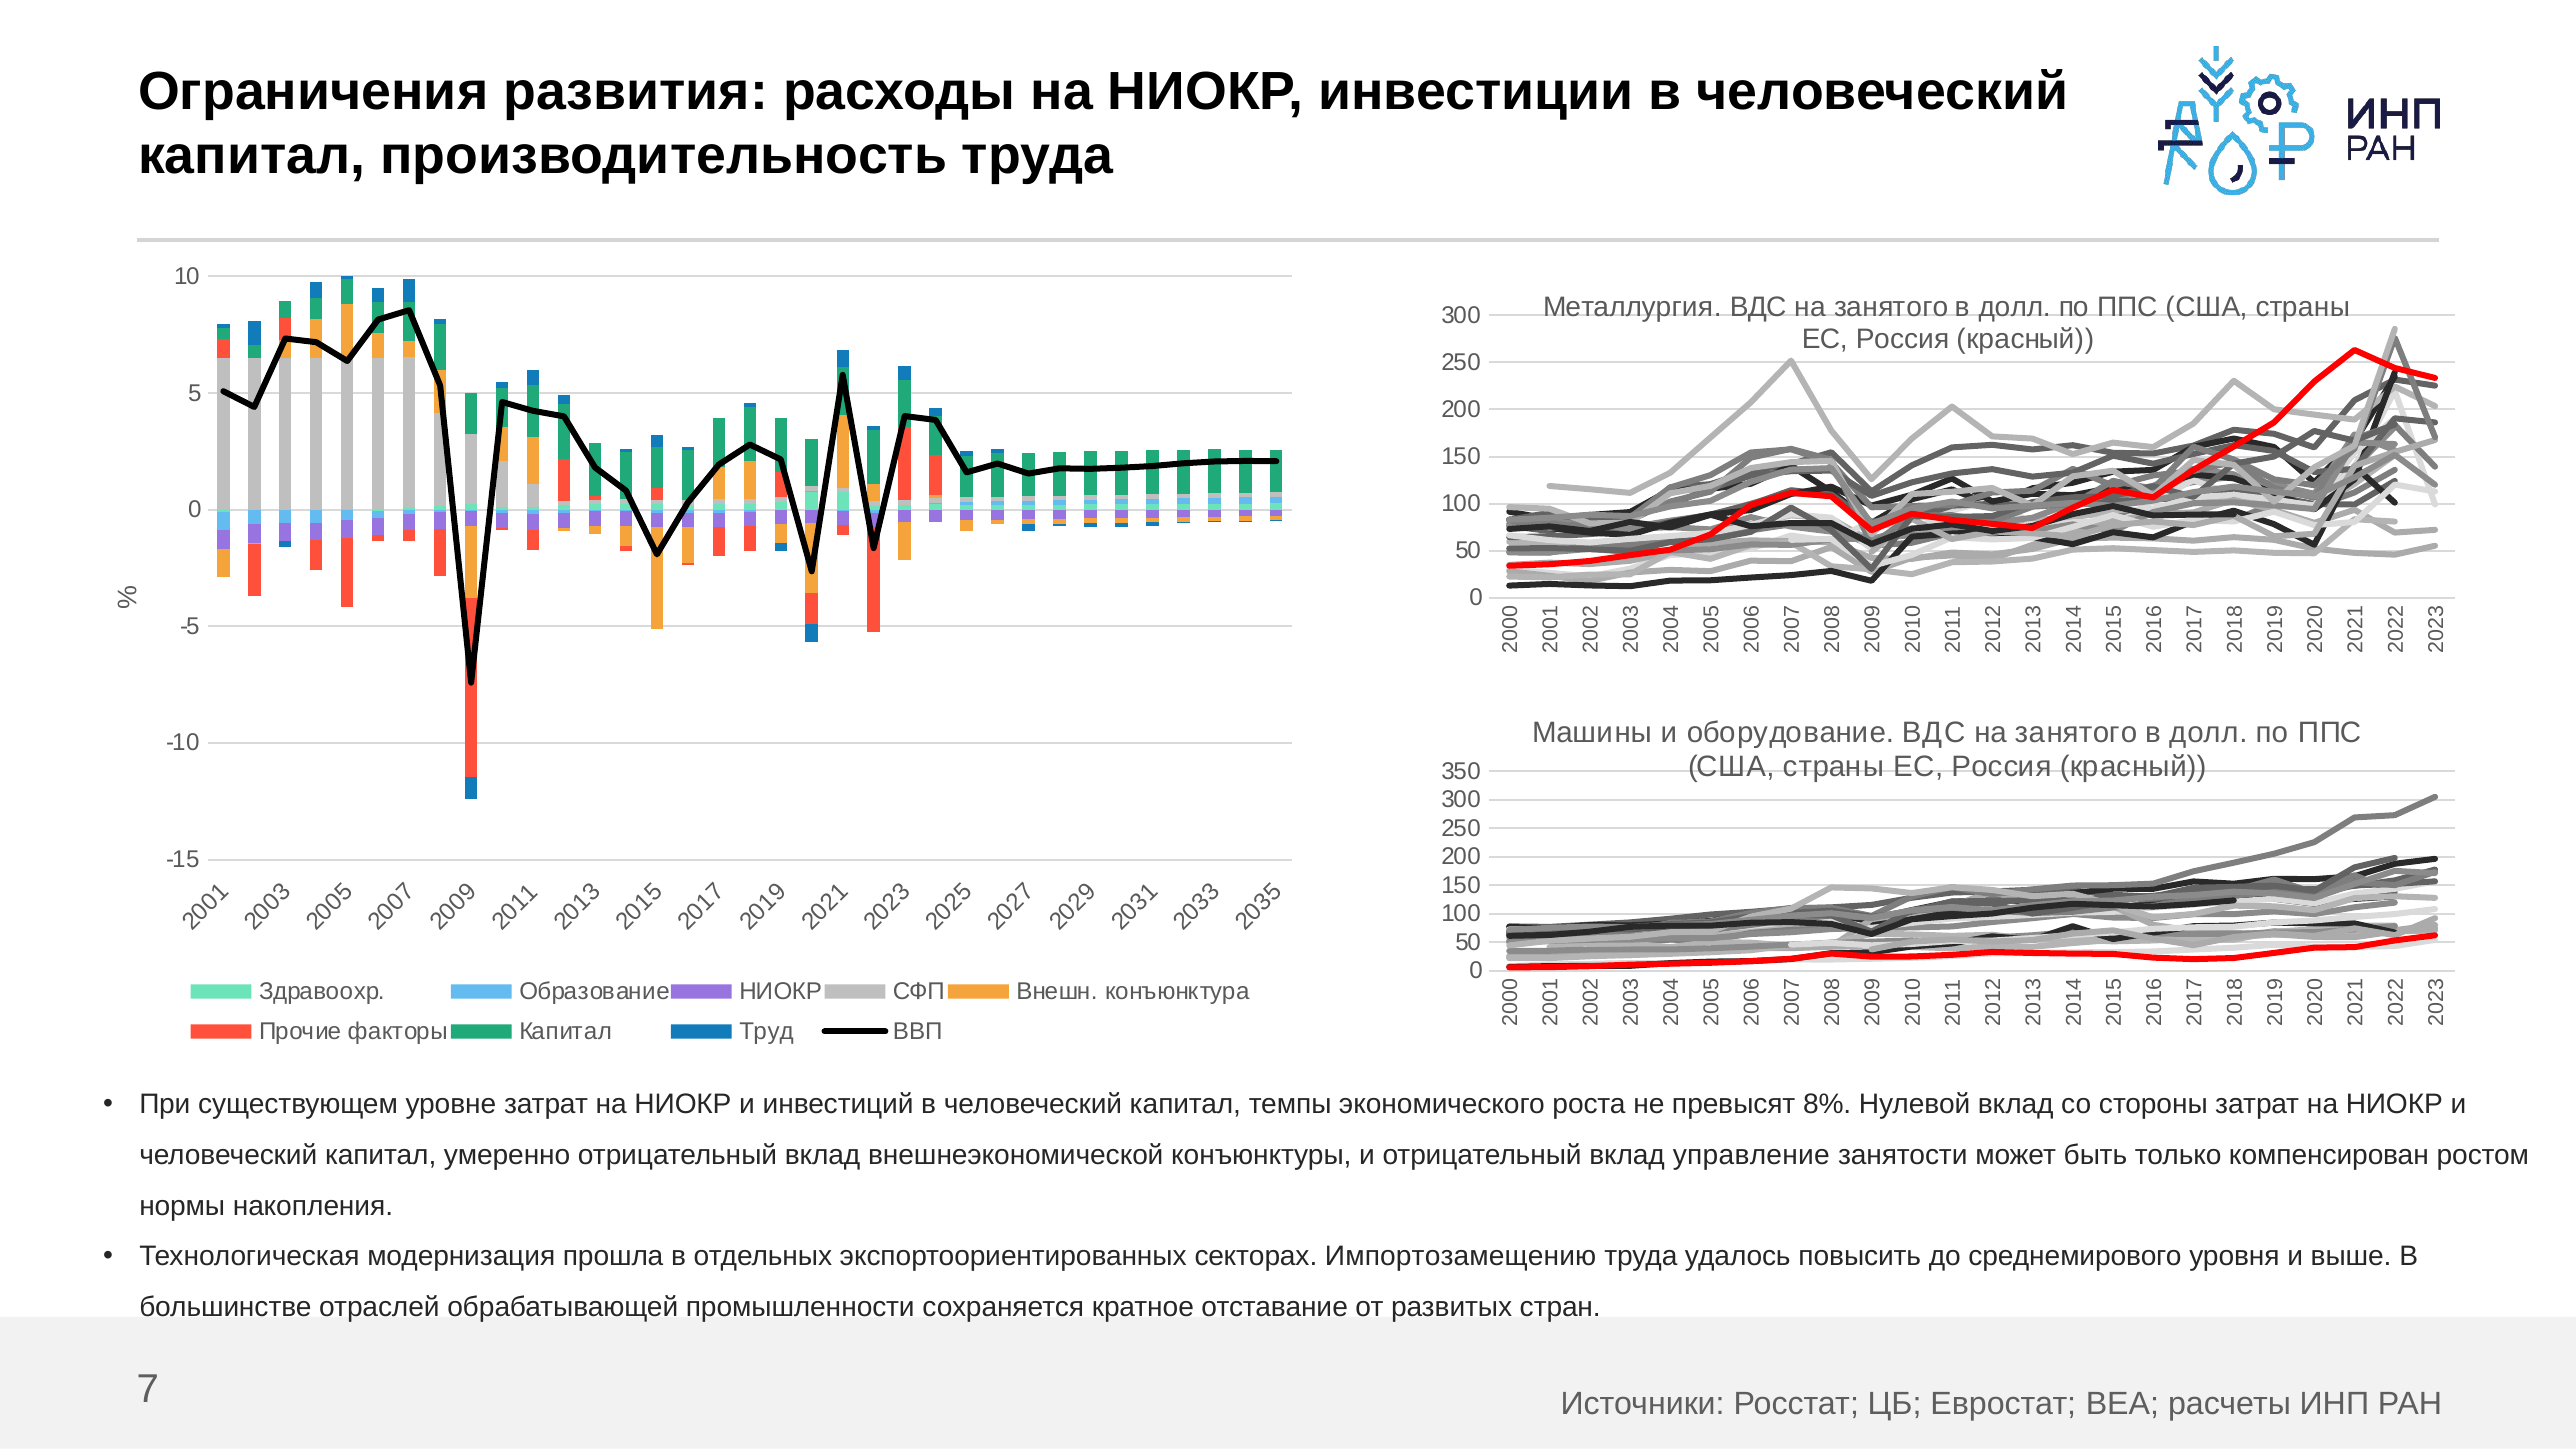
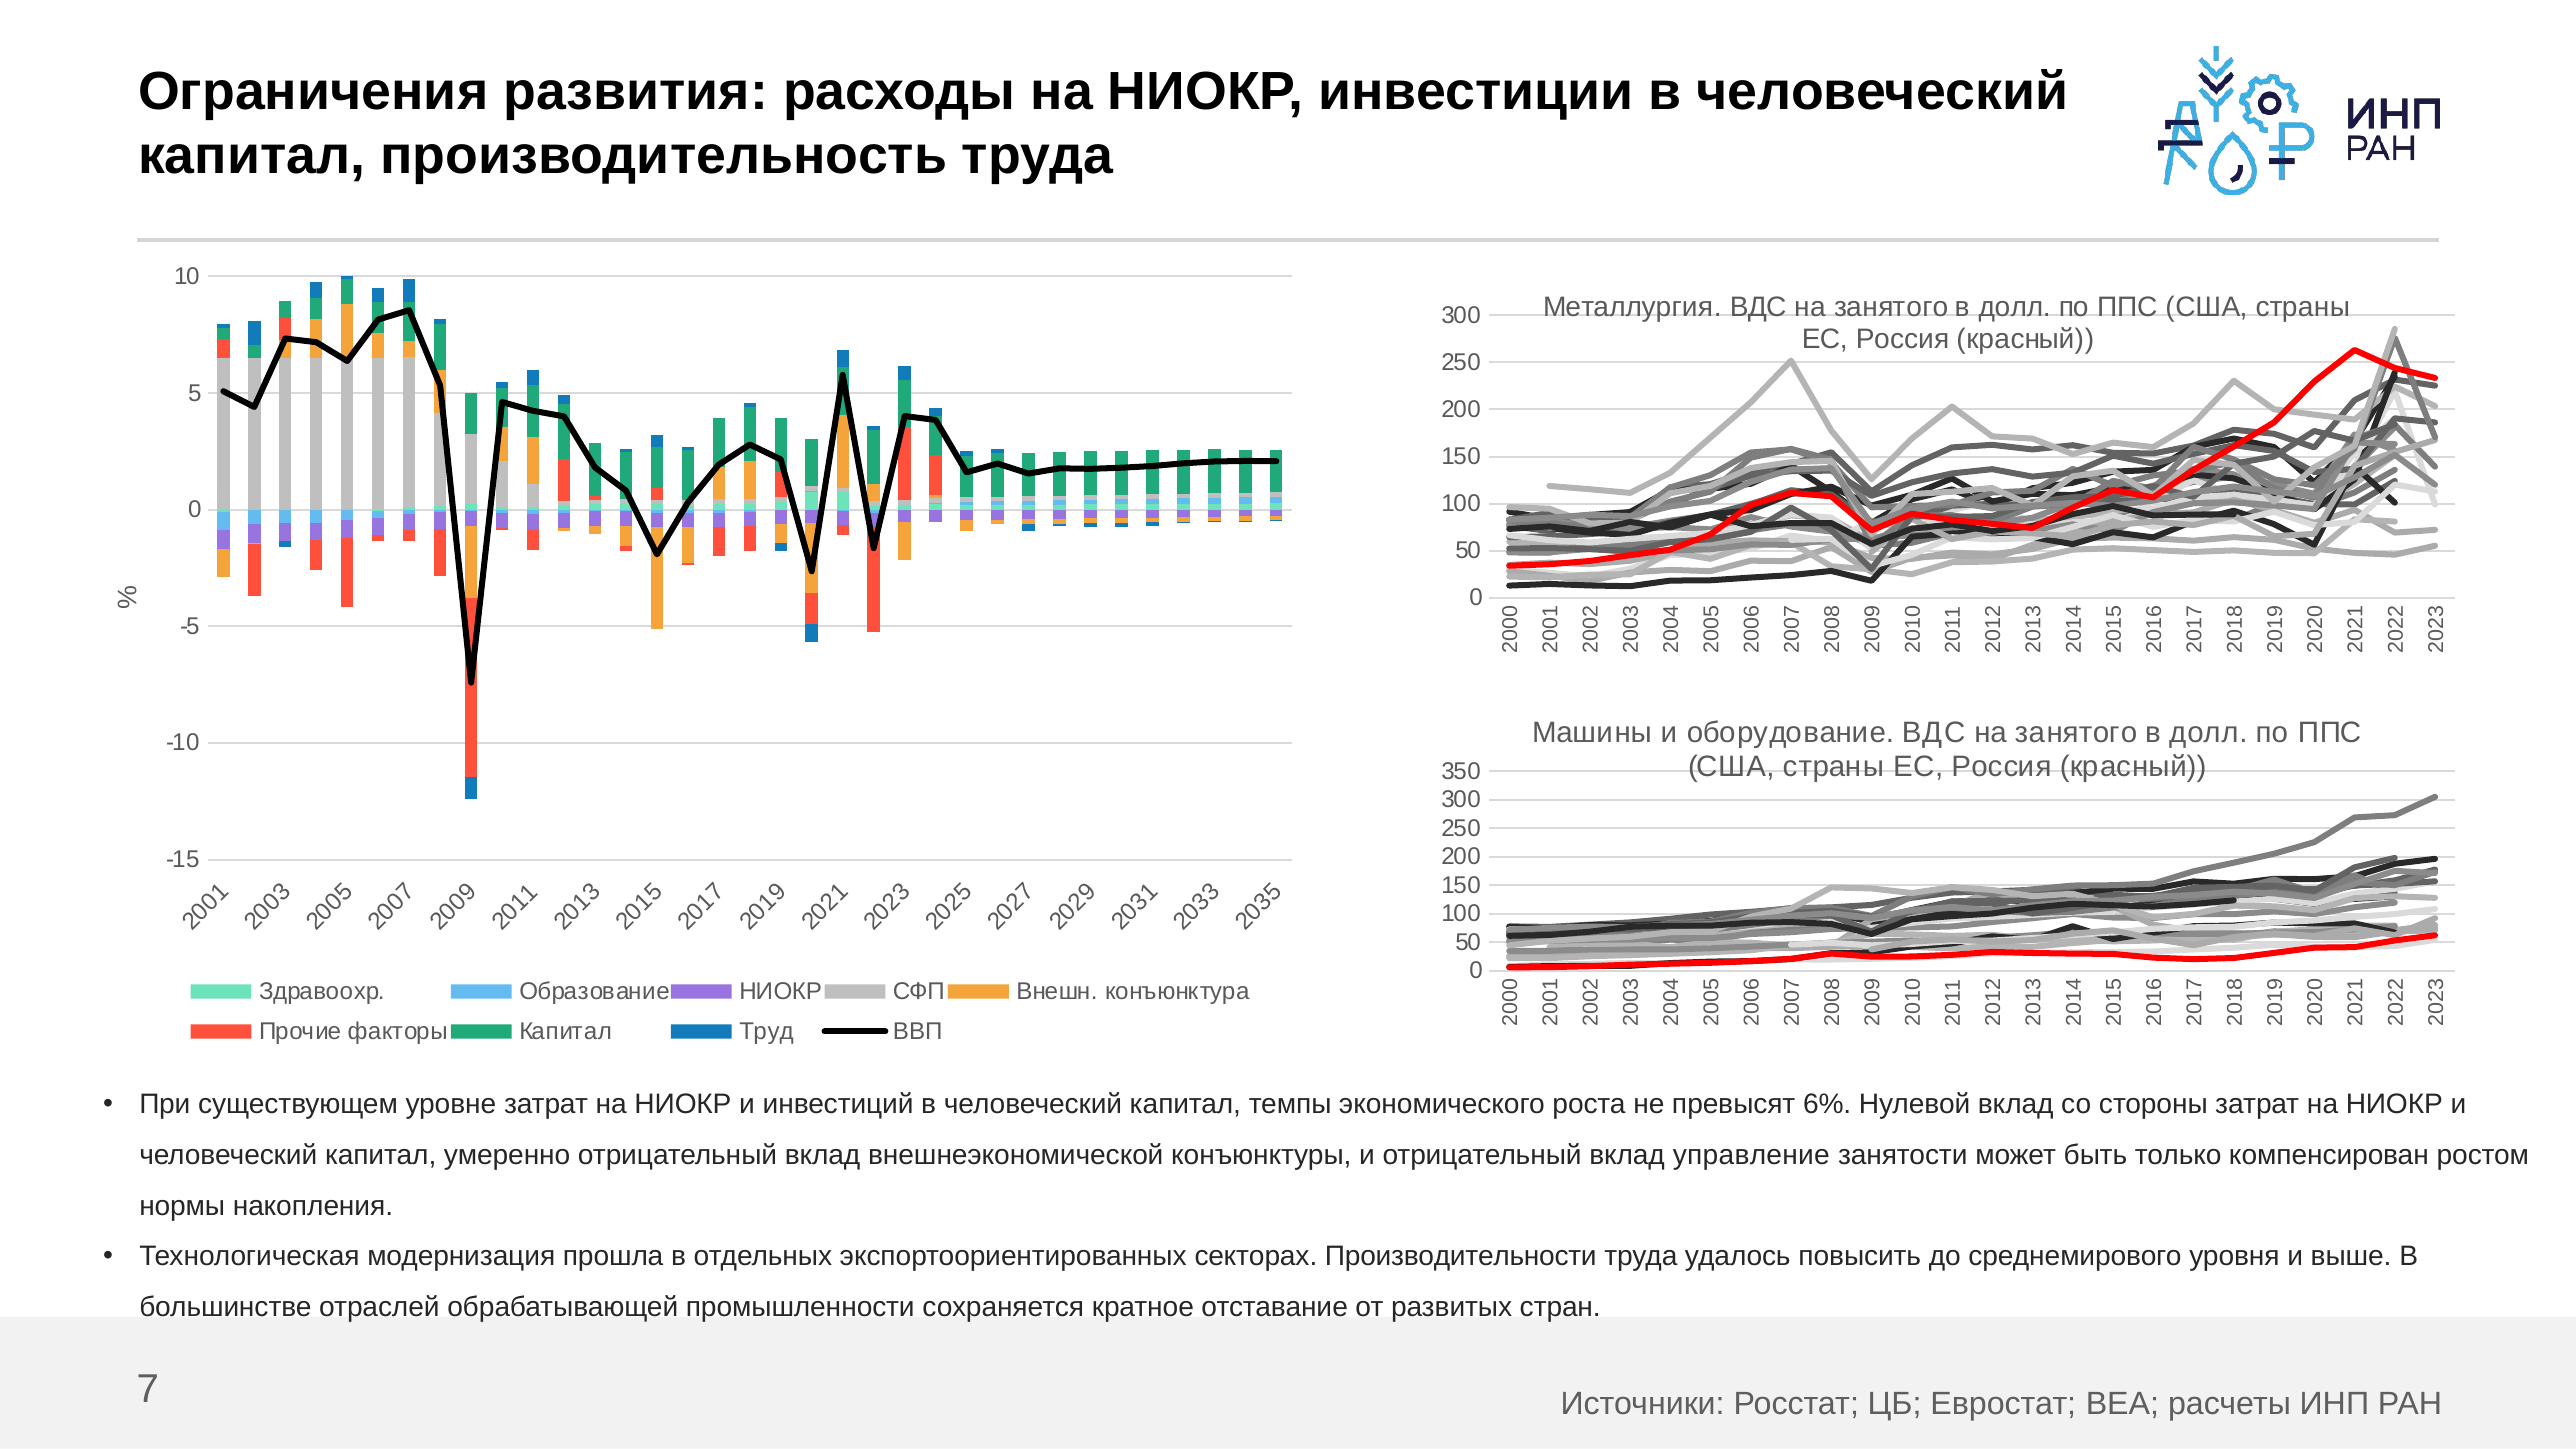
8%: 8% -> 6% (1827, 1104)
Импортозамещению: Импортозамещению -> Производительности (1461, 1256)
